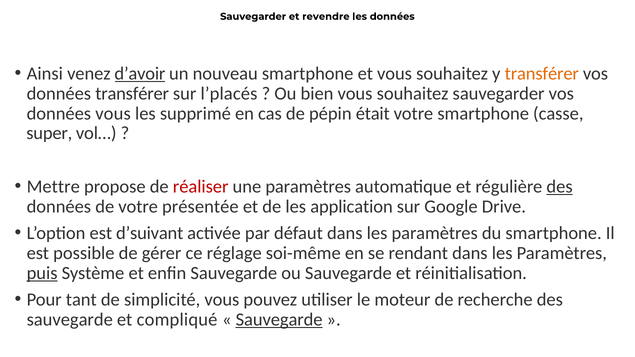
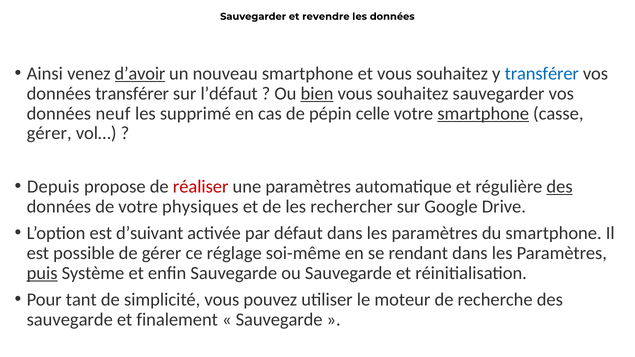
transférer colour: orange -> blue (542, 74)
l’placés: l’placés -> l’défaut (229, 93)
bien underline: none -> present (317, 93)
données vous: vous -> neuf (113, 113)
était: était -> celle (373, 113)
smartphone underline: none -> present (483, 113)
super: super -> gérer (49, 133)
Mettre: Mettre -> Depuis (53, 187)
présentée: présentée -> physiques (200, 207)
application: application -> rechercher (351, 207)
compliqué: compliqué -> finalement (177, 320)
Sauvegarde underline: present -> none (279, 320)
